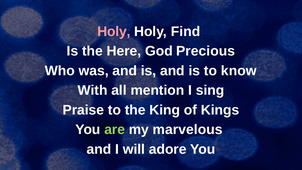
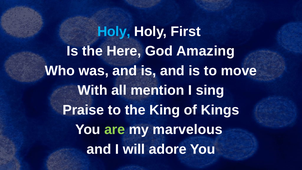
Holy colour: pink -> light blue (114, 31)
Find: Find -> First (186, 31)
Precious: Precious -> Amazing (206, 51)
know: know -> move (239, 71)
